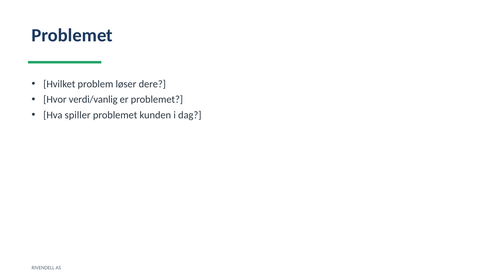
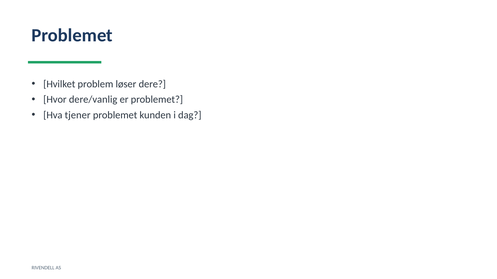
verdi/vanlig: verdi/vanlig -> dere/vanlig (93, 100)
spiller: spiller -> tjener (78, 115)
